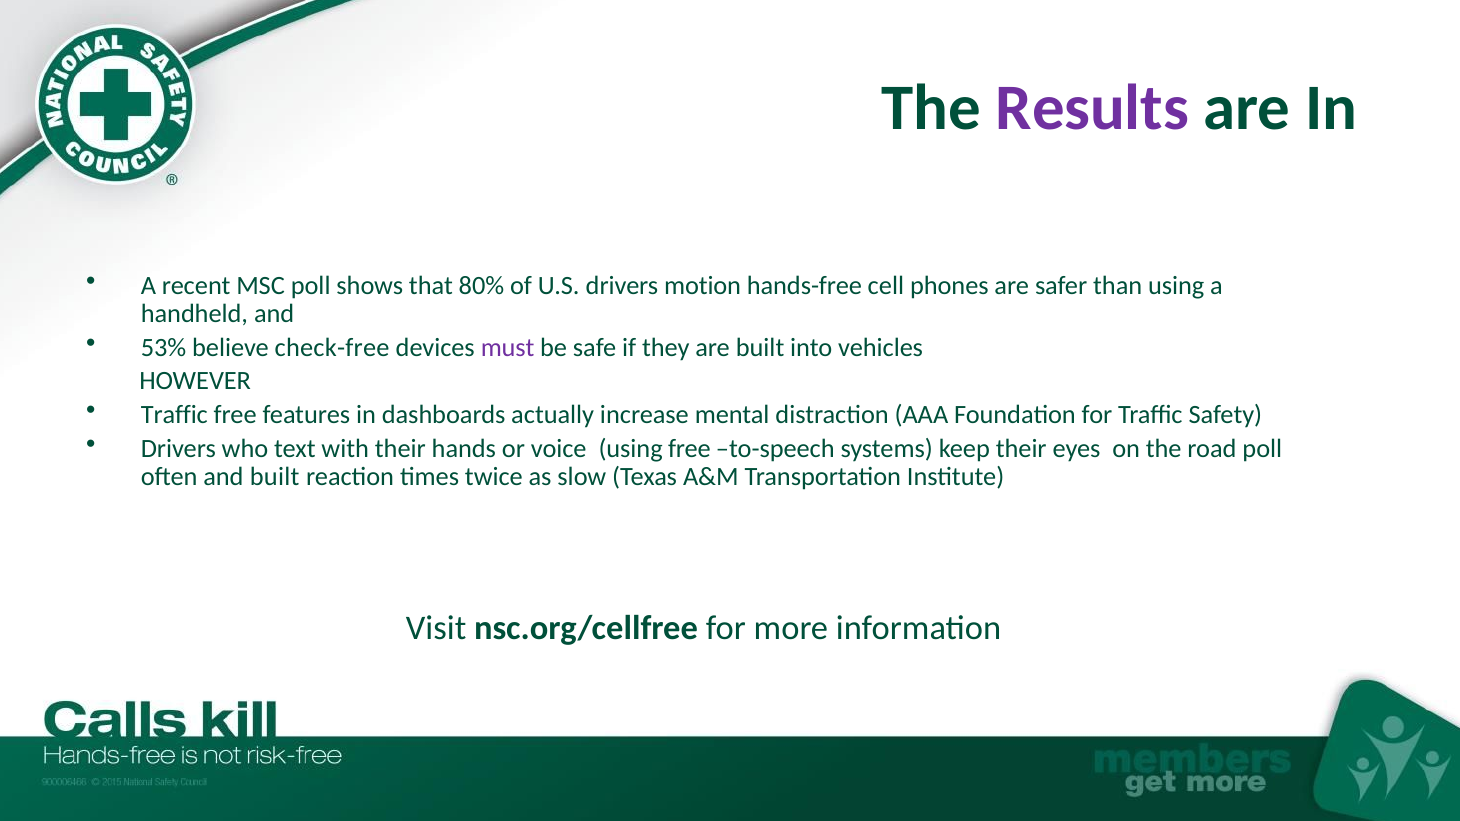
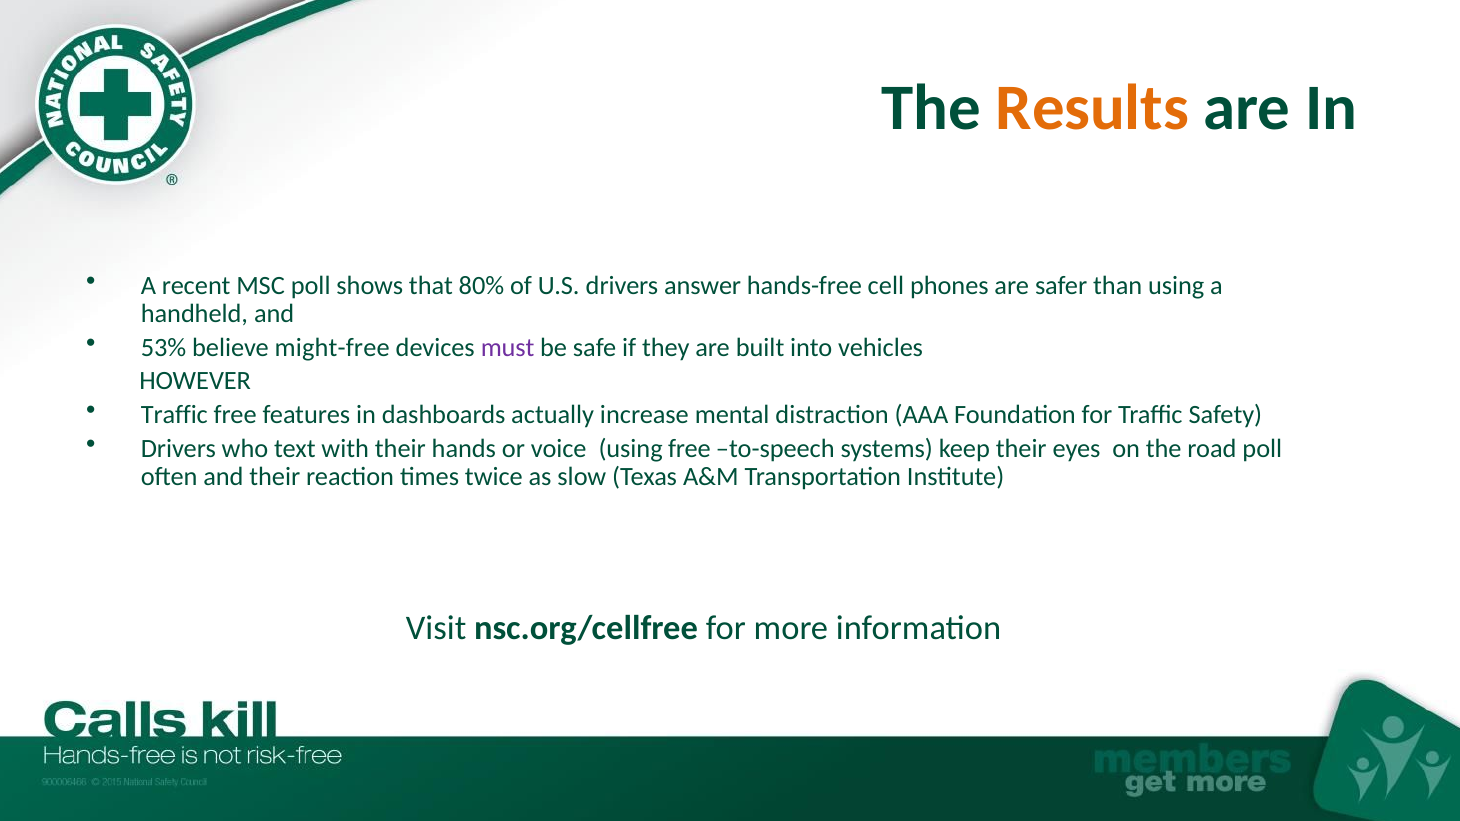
Results colour: purple -> orange (1092, 109)
motion: motion -> answer (703, 286)
check-free: check-free -> might-free (332, 348)
and built: built -> their (275, 477)
